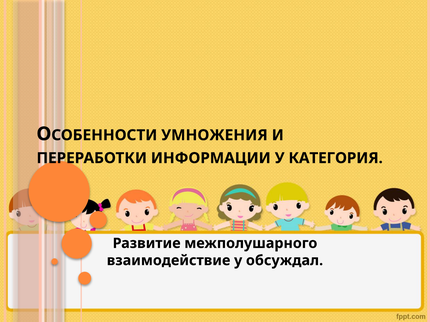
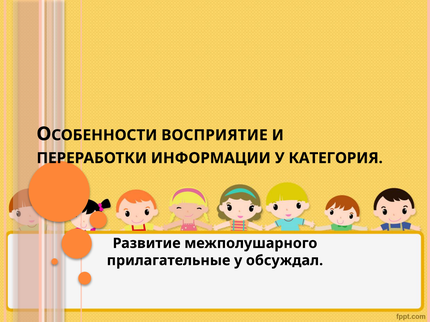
УМНОЖЕНИЯ: УМНОЖЕНИЯ -> ВОСПРИЯТИЕ (214, 135)
взаимодействие: взаимодействие -> прилагательные (169, 261)
